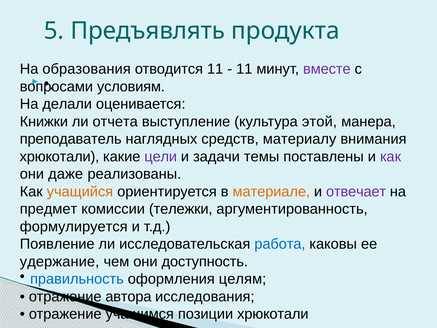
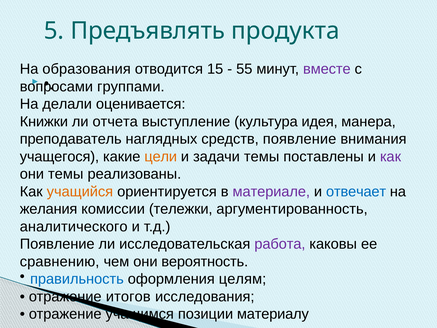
отводится 11: 11 -> 15 (215, 69)
11: 11 -> 55 (244, 69)
условиям: условиям -> группами (131, 87)
этой: этой -> идея (320, 122)
средств материалу: материалу -> появление (300, 139)
хрюкотали: хрюкотали -> учащегося (59, 157)
цели colour: purple -> orange (161, 157)
они даже: даже -> темы (66, 174)
материале colour: orange -> purple (271, 191)
отвечает colour: purple -> blue (356, 191)
предмет: предмет -> желания (49, 209)
формулируется: формулируется -> аналитического (74, 226)
работа colour: blue -> purple (280, 244)
удержание: удержание -> сравнению (60, 261)
доступность: доступность -> вероятность (205, 261)
автора: автора -> итогов (128, 296)
позиции хрюкотали: хрюкотали -> материалу (273, 314)
